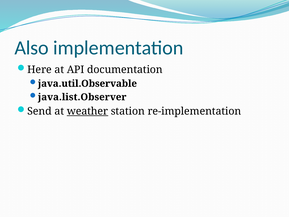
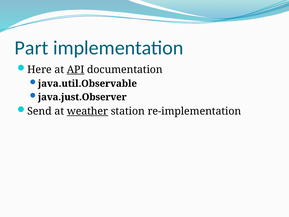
Also: Also -> Part (31, 48)
API underline: none -> present (76, 70)
java.list.Observer: java.list.Observer -> java.just.Observer (82, 97)
